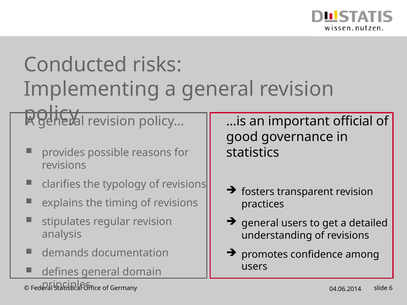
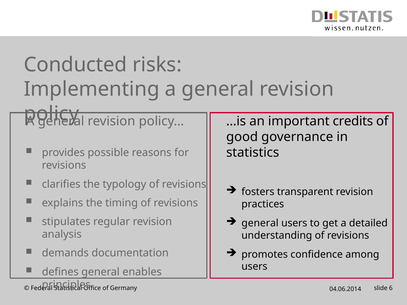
official: official -> credits (353, 121)
domain: domain -> enables (142, 272)
